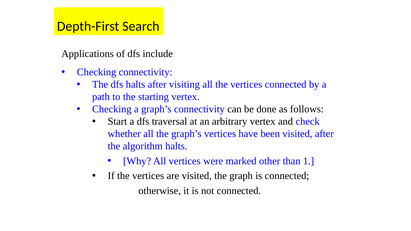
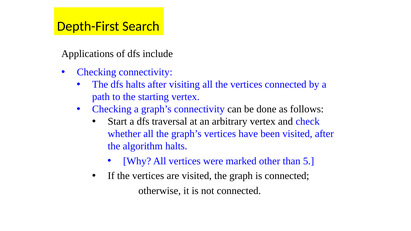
1: 1 -> 5 (309, 161)
